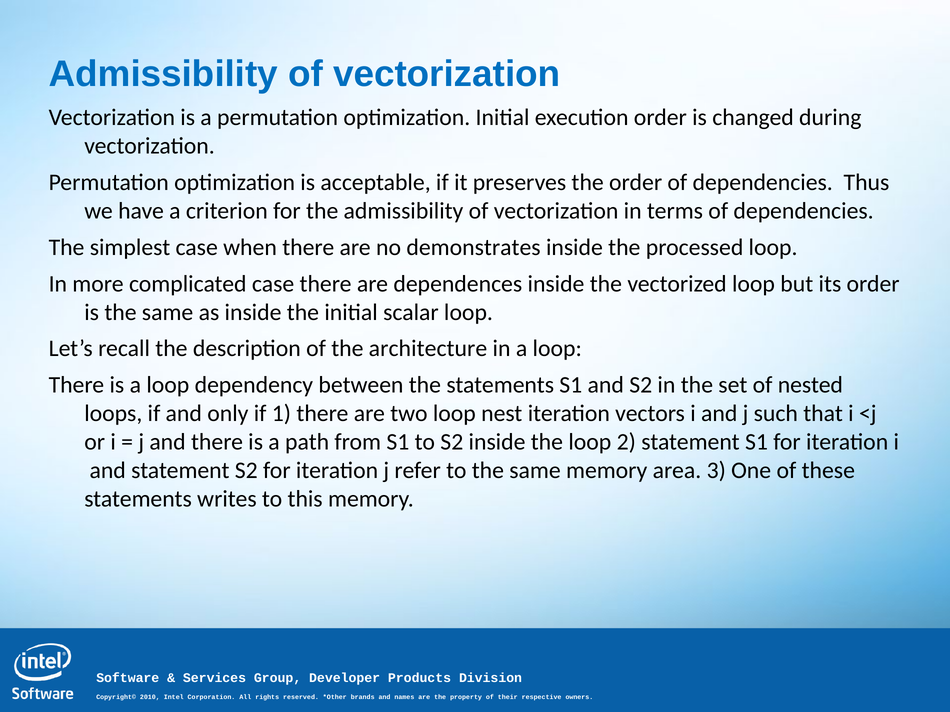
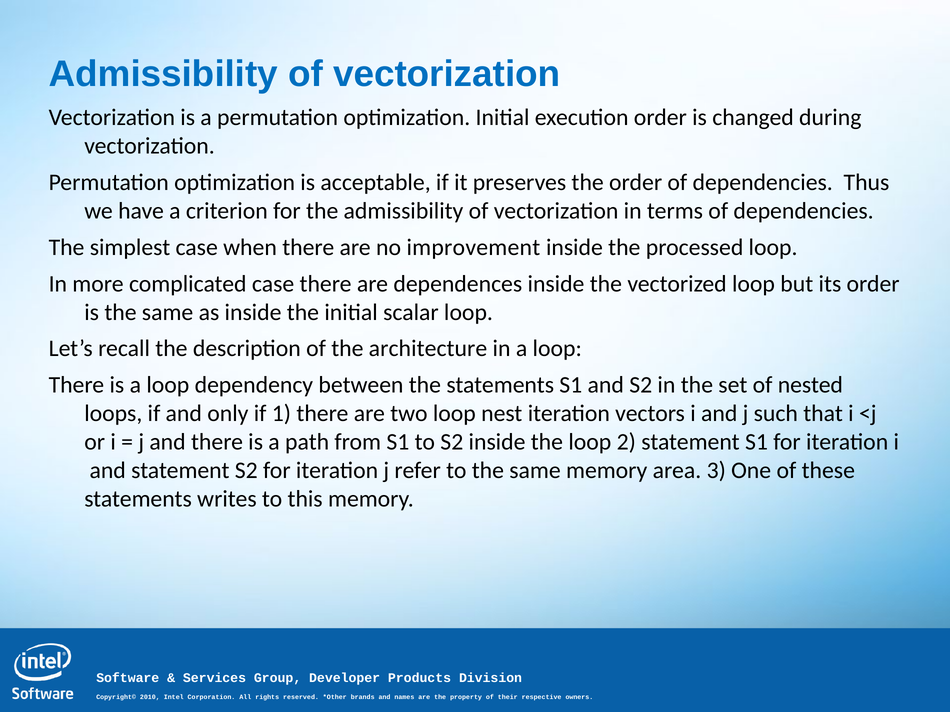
demonstrates: demonstrates -> improvement (473, 248)
